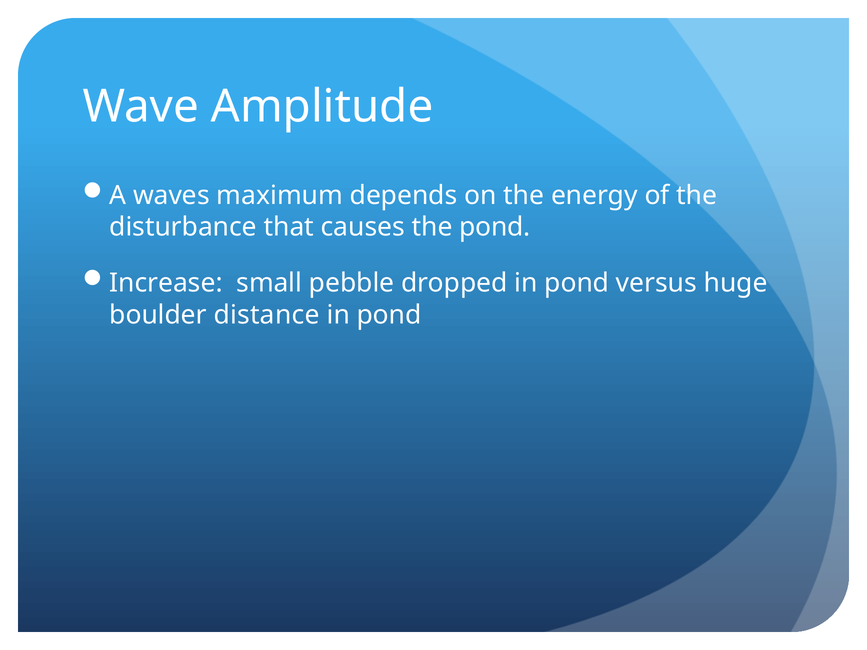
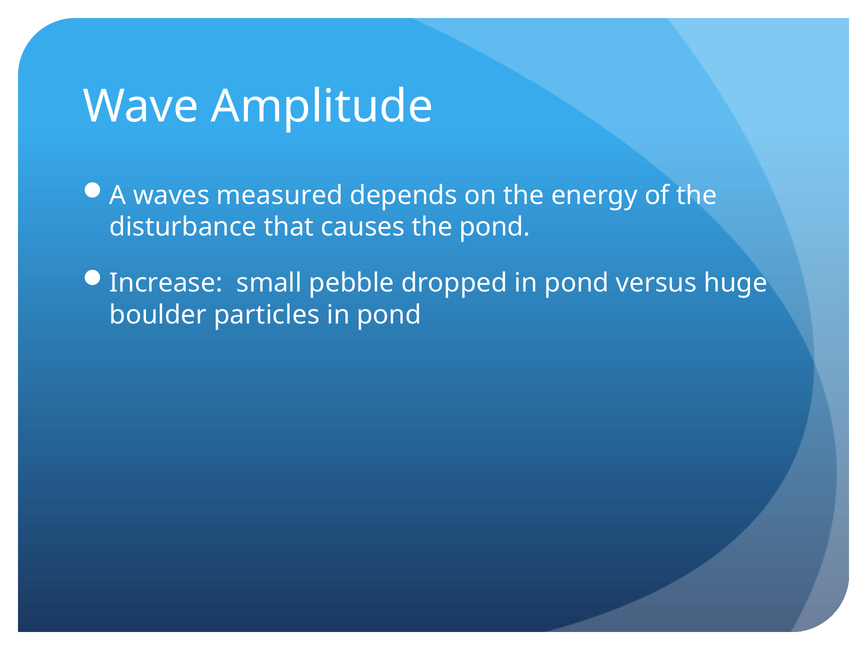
maximum: maximum -> measured (280, 195)
distance: distance -> particles (267, 315)
